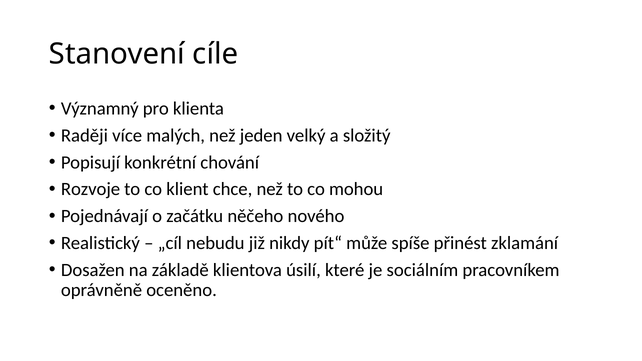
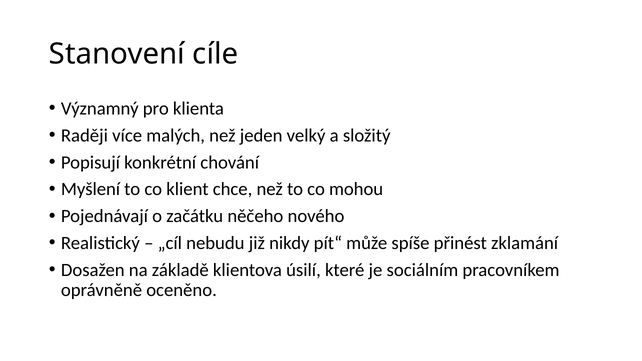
Rozvoje: Rozvoje -> Myšlení (91, 189)
